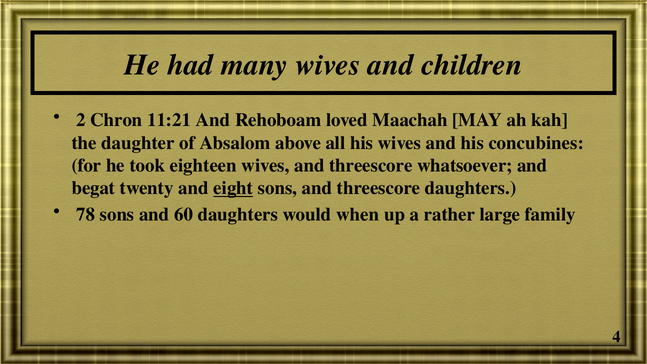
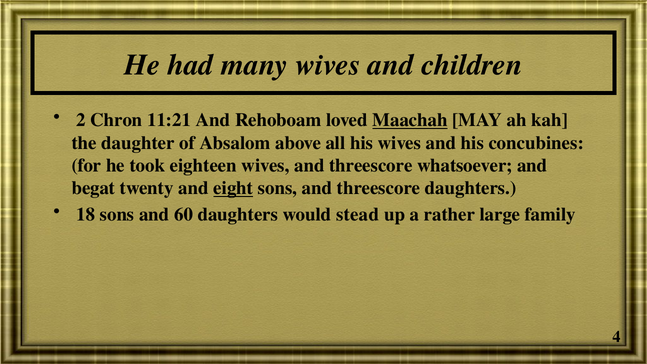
Maachah underline: none -> present (410, 120)
78: 78 -> 18 (86, 215)
when: when -> stead (358, 215)
